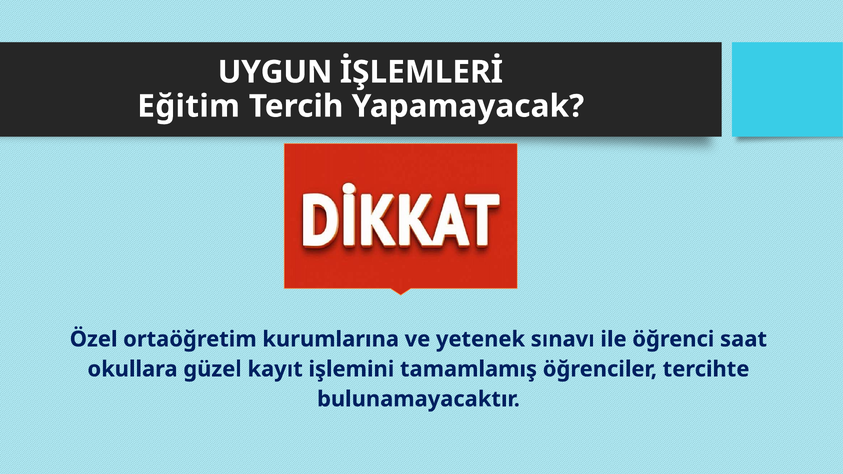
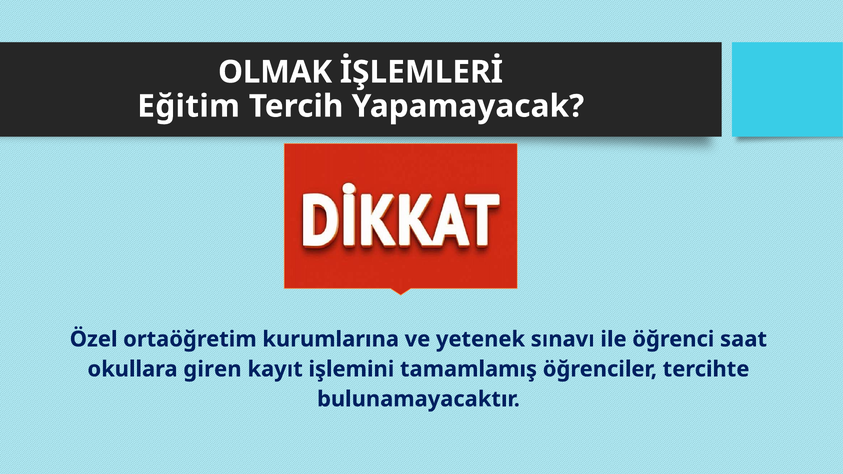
UYGUN: UYGUN -> OLMAK (275, 72)
güzel: güzel -> giren (212, 369)
